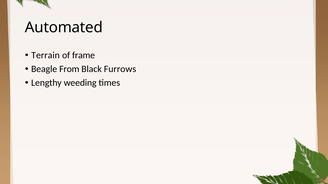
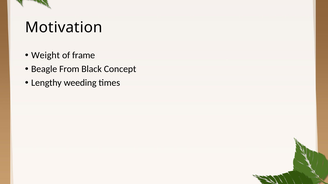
Automated: Automated -> Motivation (64, 28)
Terrain: Terrain -> Weight (46, 55)
Furrows: Furrows -> Concept (120, 69)
